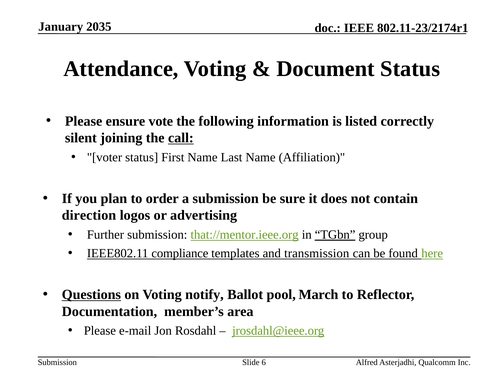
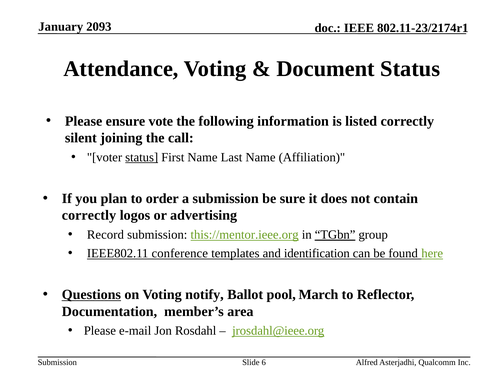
2035: 2035 -> 2093 (99, 27)
call underline: present -> none (181, 138)
status underline: none -> present (142, 157)
direction: direction -> correctly (89, 215)
Further: Further -> Record (105, 235)
that://mentor.ieee.org: that://mentor.ieee.org -> this://mentor.ieee.org (245, 235)
compliance: compliance -> conference (180, 253)
transmission: transmission -> identification (317, 253)
